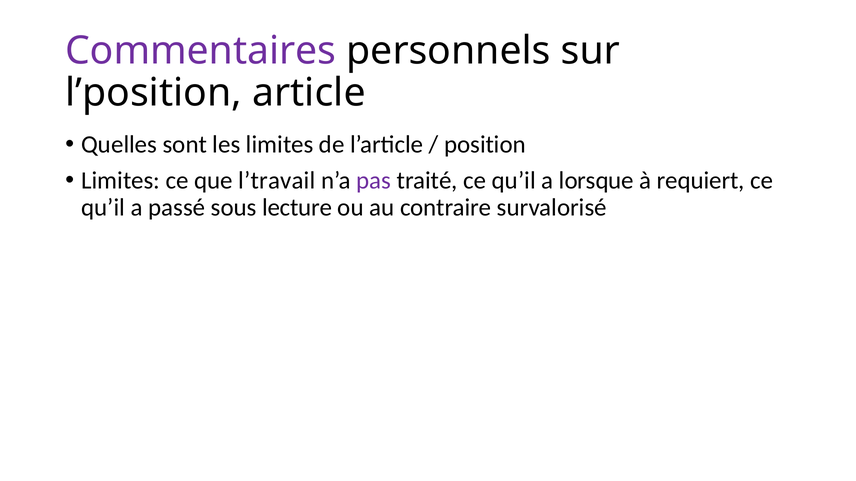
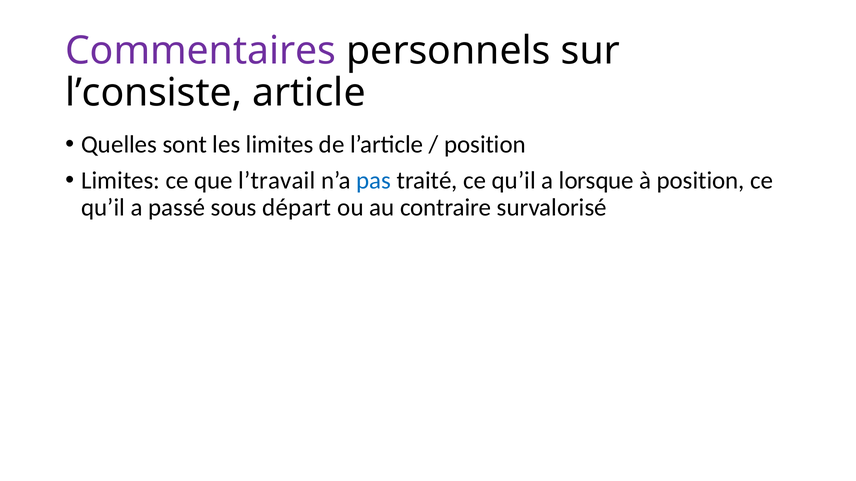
l’position: l’position -> l’consiste (154, 93)
pas colour: purple -> blue (374, 181)
à requiert: requiert -> position (701, 181)
lecture: lecture -> départ (297, 208)
